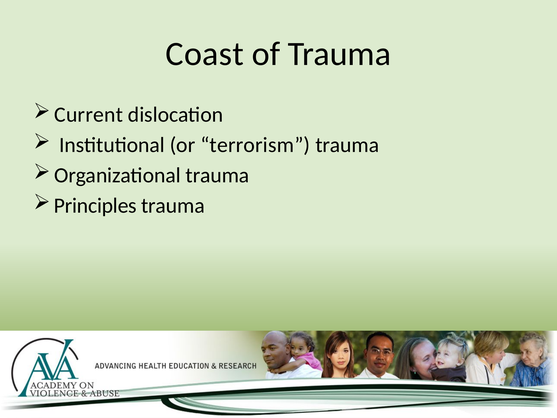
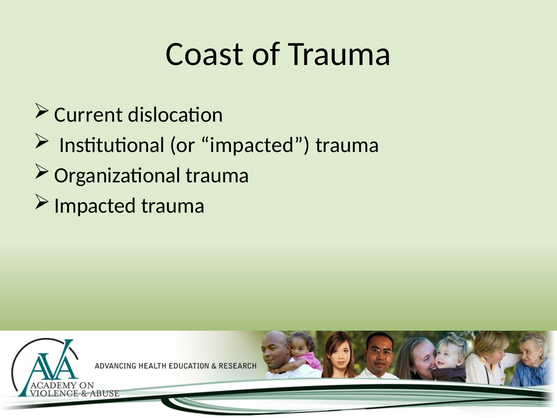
or terrorism: terrorism -> impacted (255, 145)
Principles: Principles -> Impacted (95, 206)
